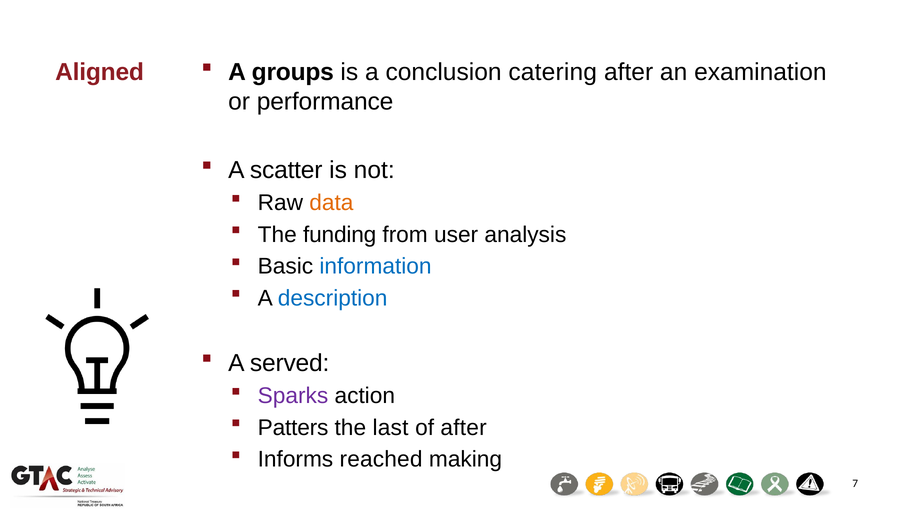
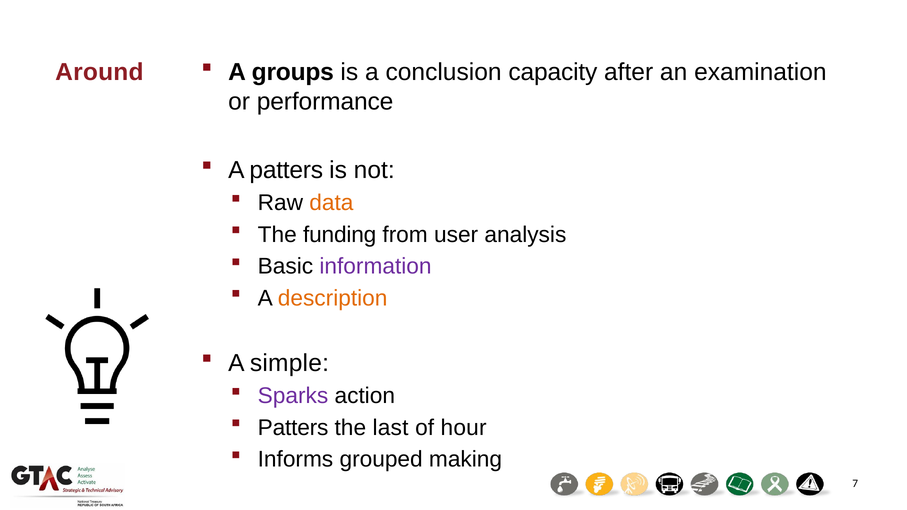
Aligned: Aligned -> Around (99, 72)
catering: catering -> capacity (553, 72)
A scatter: scatter -> patters (286, 170)
information colour: blue -> purple (375, 266)
description colour: blue -> orange (333, 298)
served: served -> simple (289, 363)
of after: after -> hour (464, 428)
reached: reached -> grouped (381, 459)
